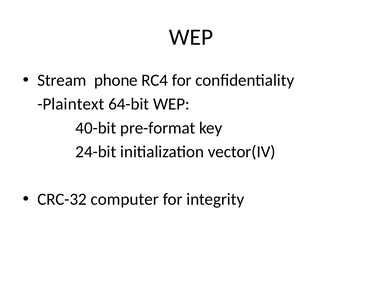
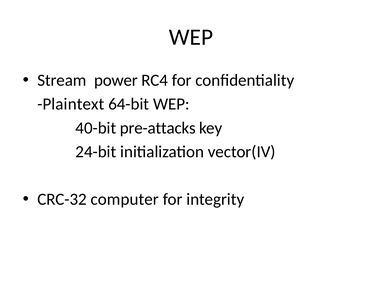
phone: phone -> power (116, 80)
pre-format: pre-format -> pre-attacks (158, 128)
